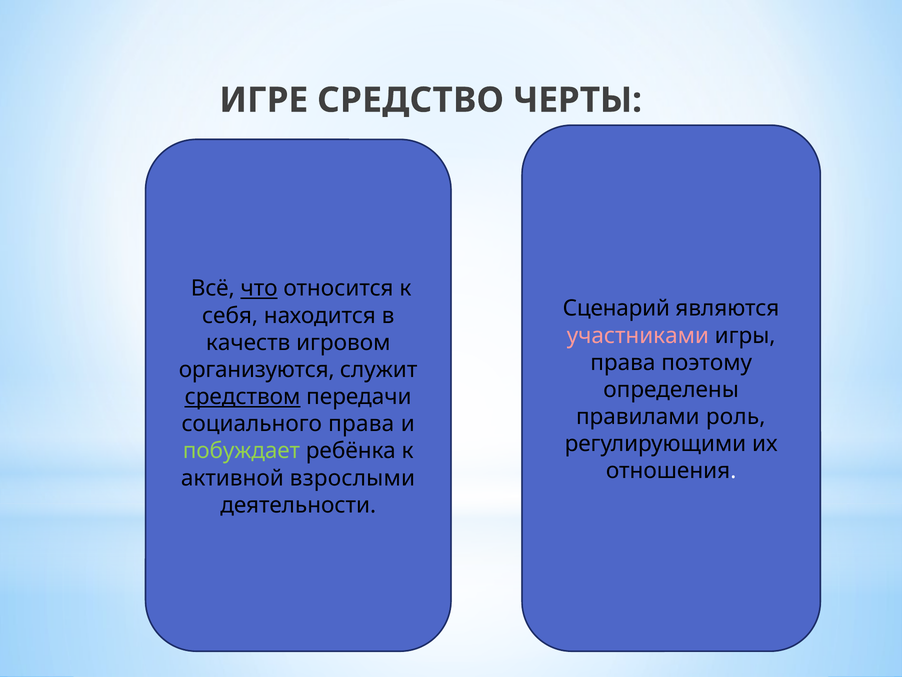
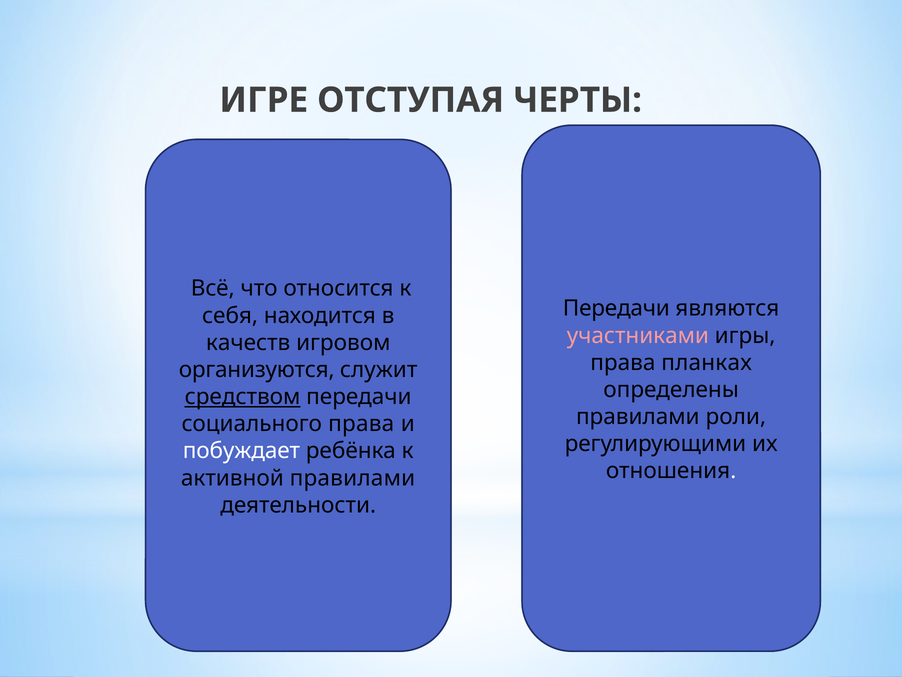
СРЕДСТВО: СРЕДСТВО -> ОТСТУПАЯ (411, 100)
что underline: present -> none (259, 288)
Сценарий: Сценарий -> Передачи (616, 308)
поэтому: поэтому -> планках (707, 362)
роль: роль -> роли (736, 417)
побуждает colour: light green -> white (241, 451)
активной взрослыми: взрослыми -> правилами (352, 478)
